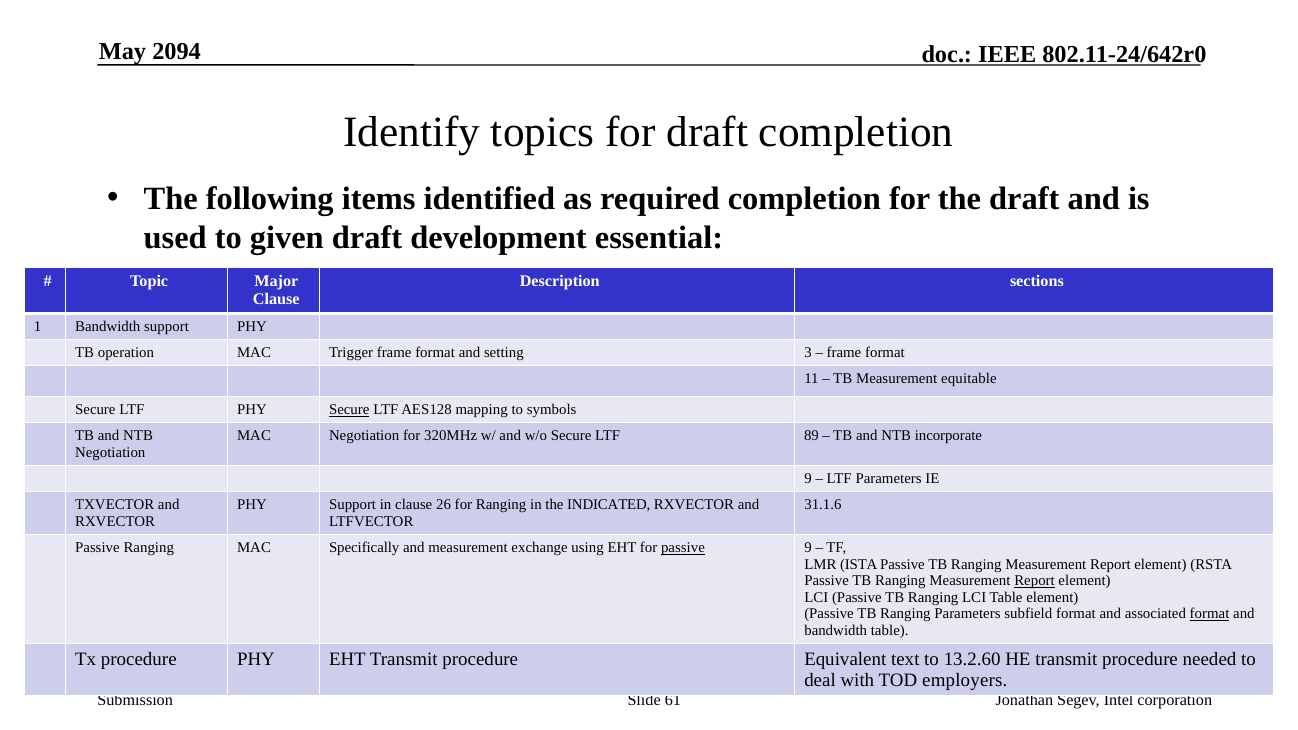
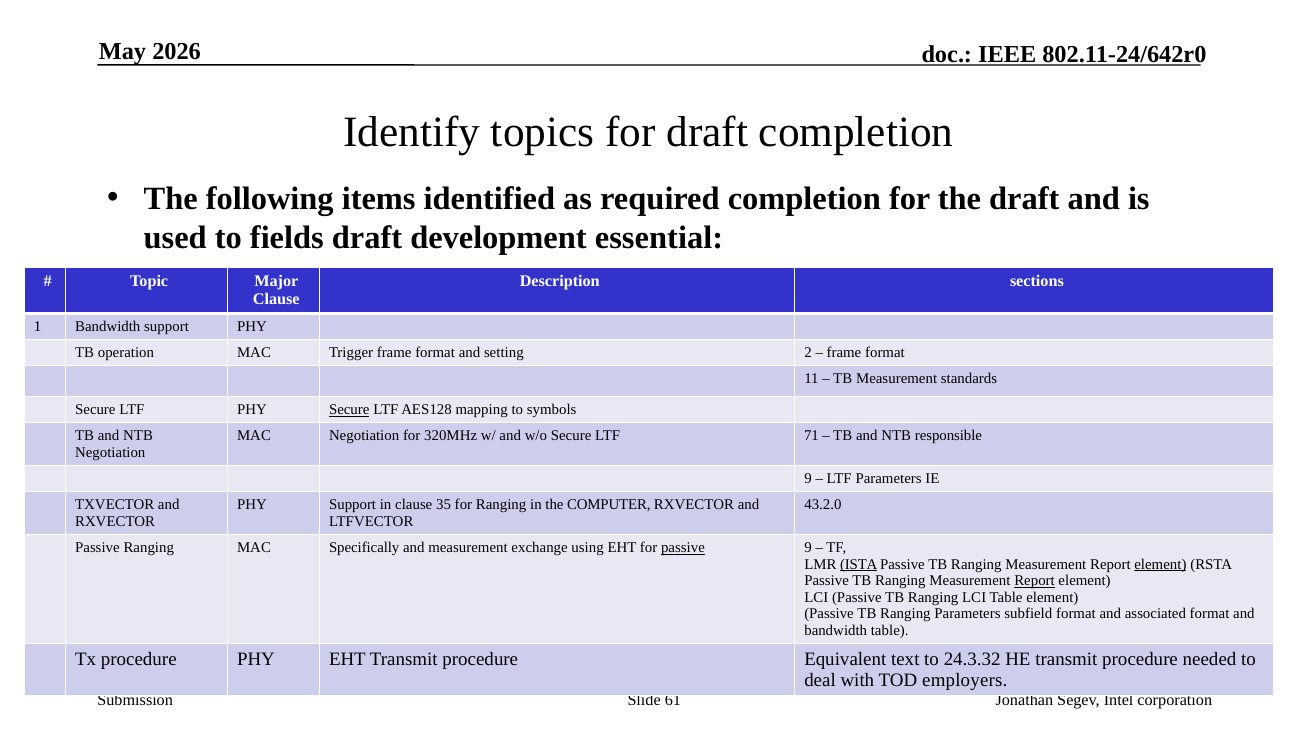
2094: 2094 -> 2026 (177, 52)
given: given -> fields (287, 238)
3: 3 -> 2 (808, 353)
equitable: equitable -> standards (969, 379)
89: 89 -> 71 (812, 436)
incorporate: incorporate -> responsible (948, 436)
26: 26 -> 35 (444, 505)
INDICATED: INDICATED -> COMPUTER (609, 505)
31.1.6: 31.1.6 -> 43.2.0 (823, 505)
ISTA underline: none -> present (859, 564)
element underline: none -> present (1160, 564)
format underline: present -> none (1210, 614)
13.2.60: 13.2.60 -> 24.3.32 (972, 659)
